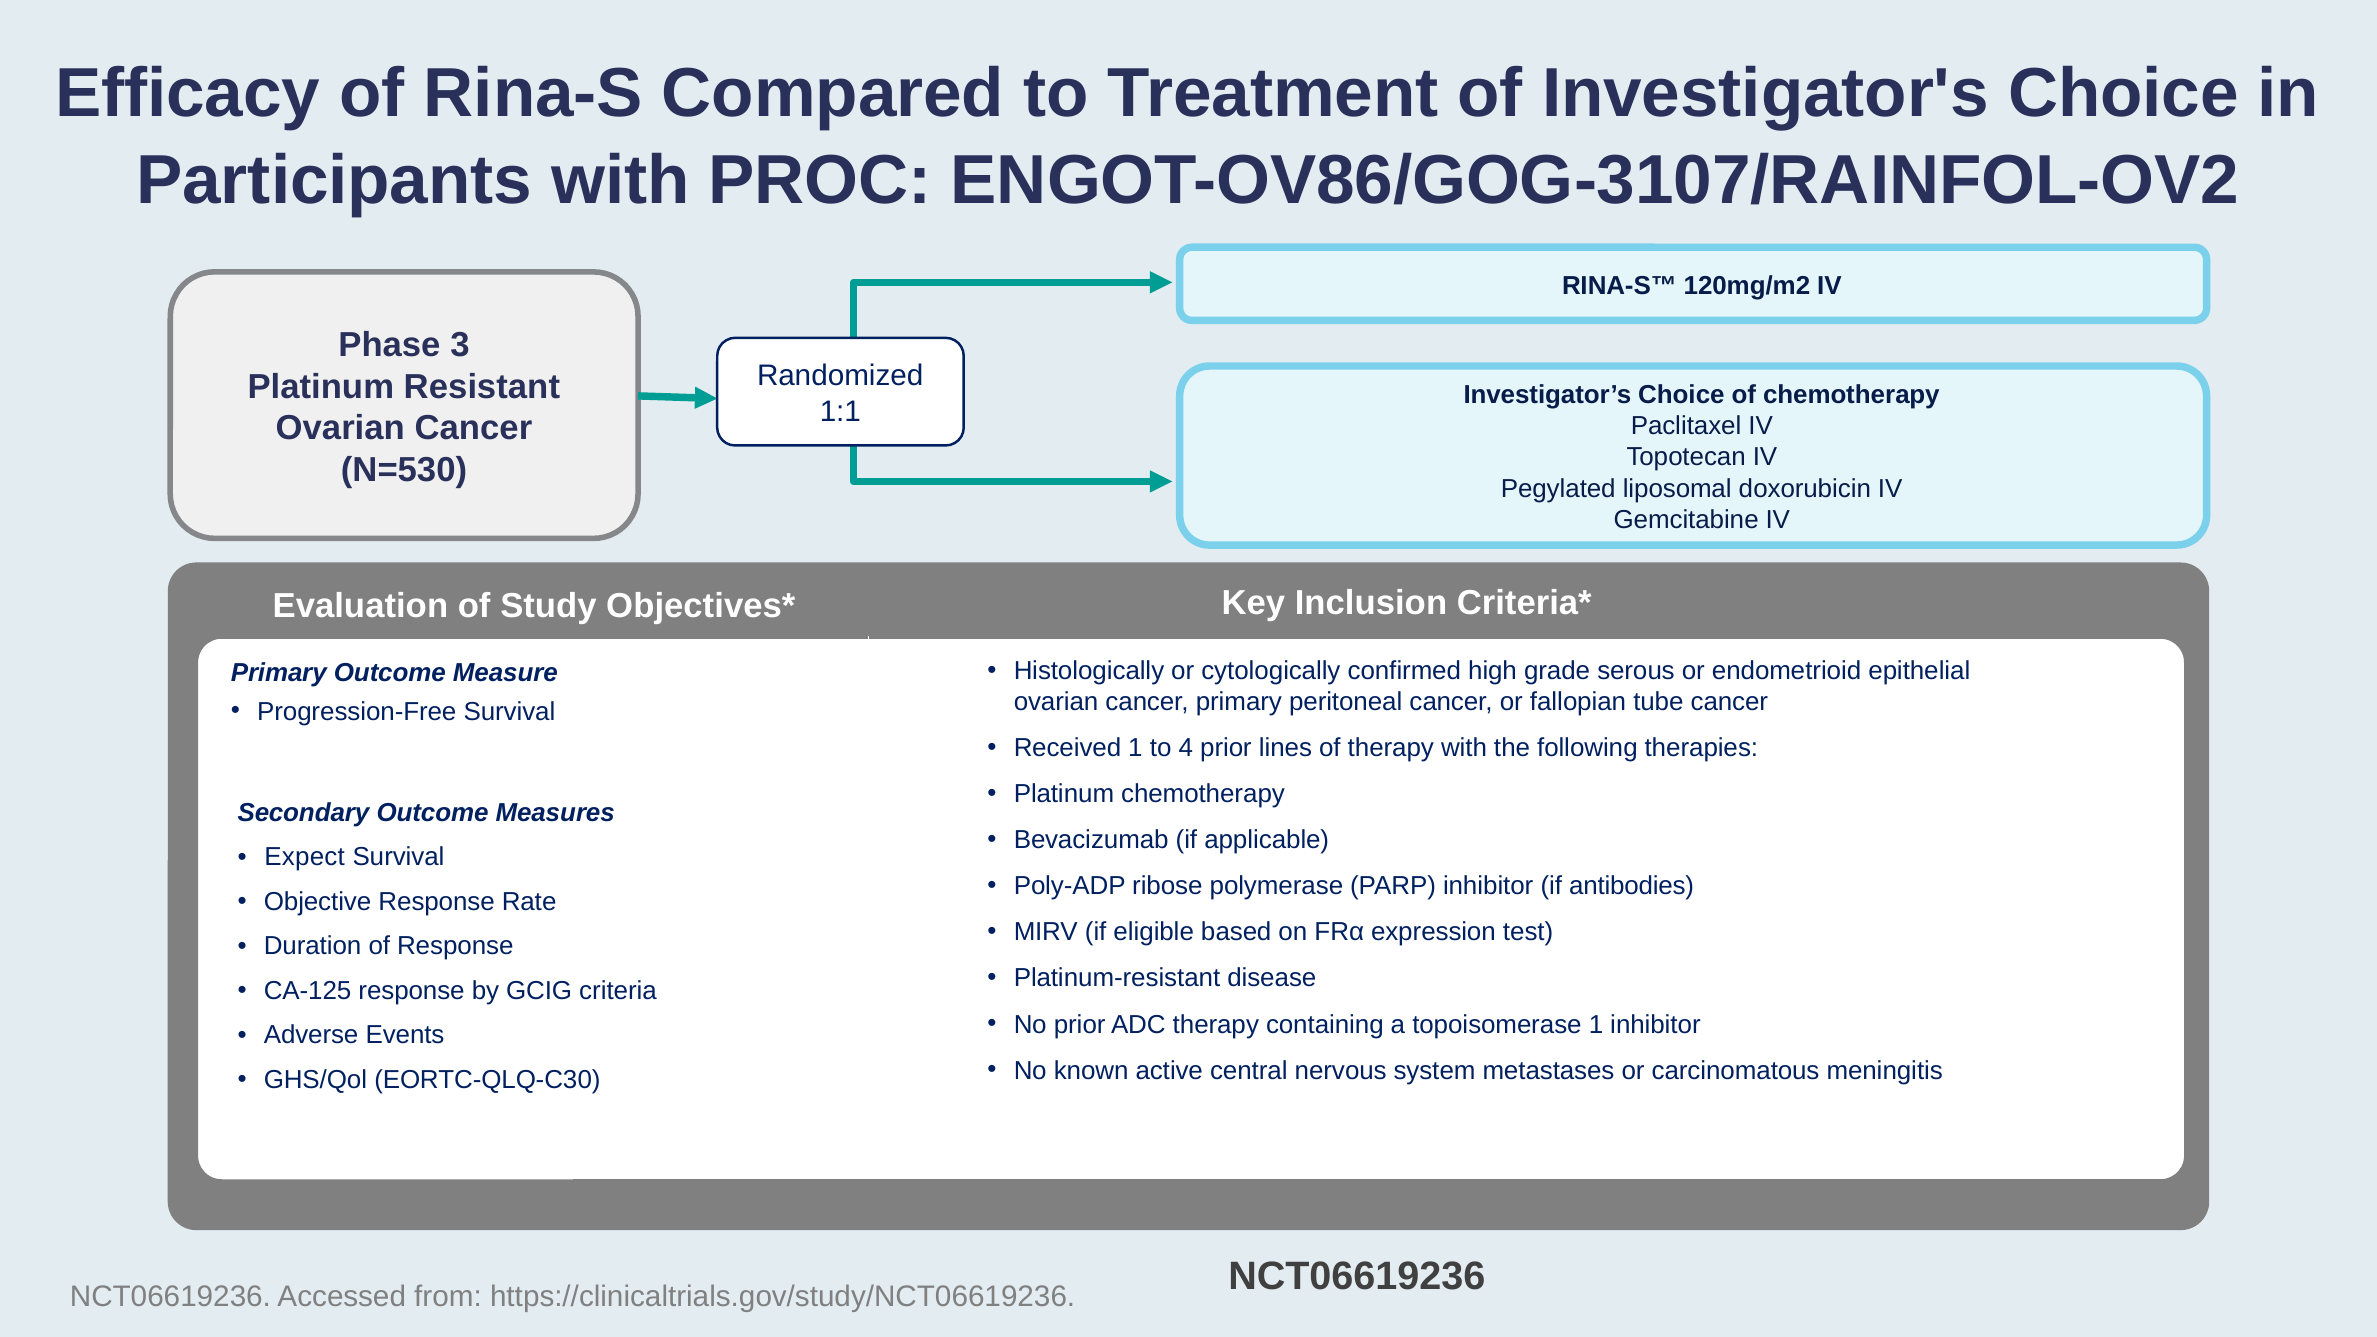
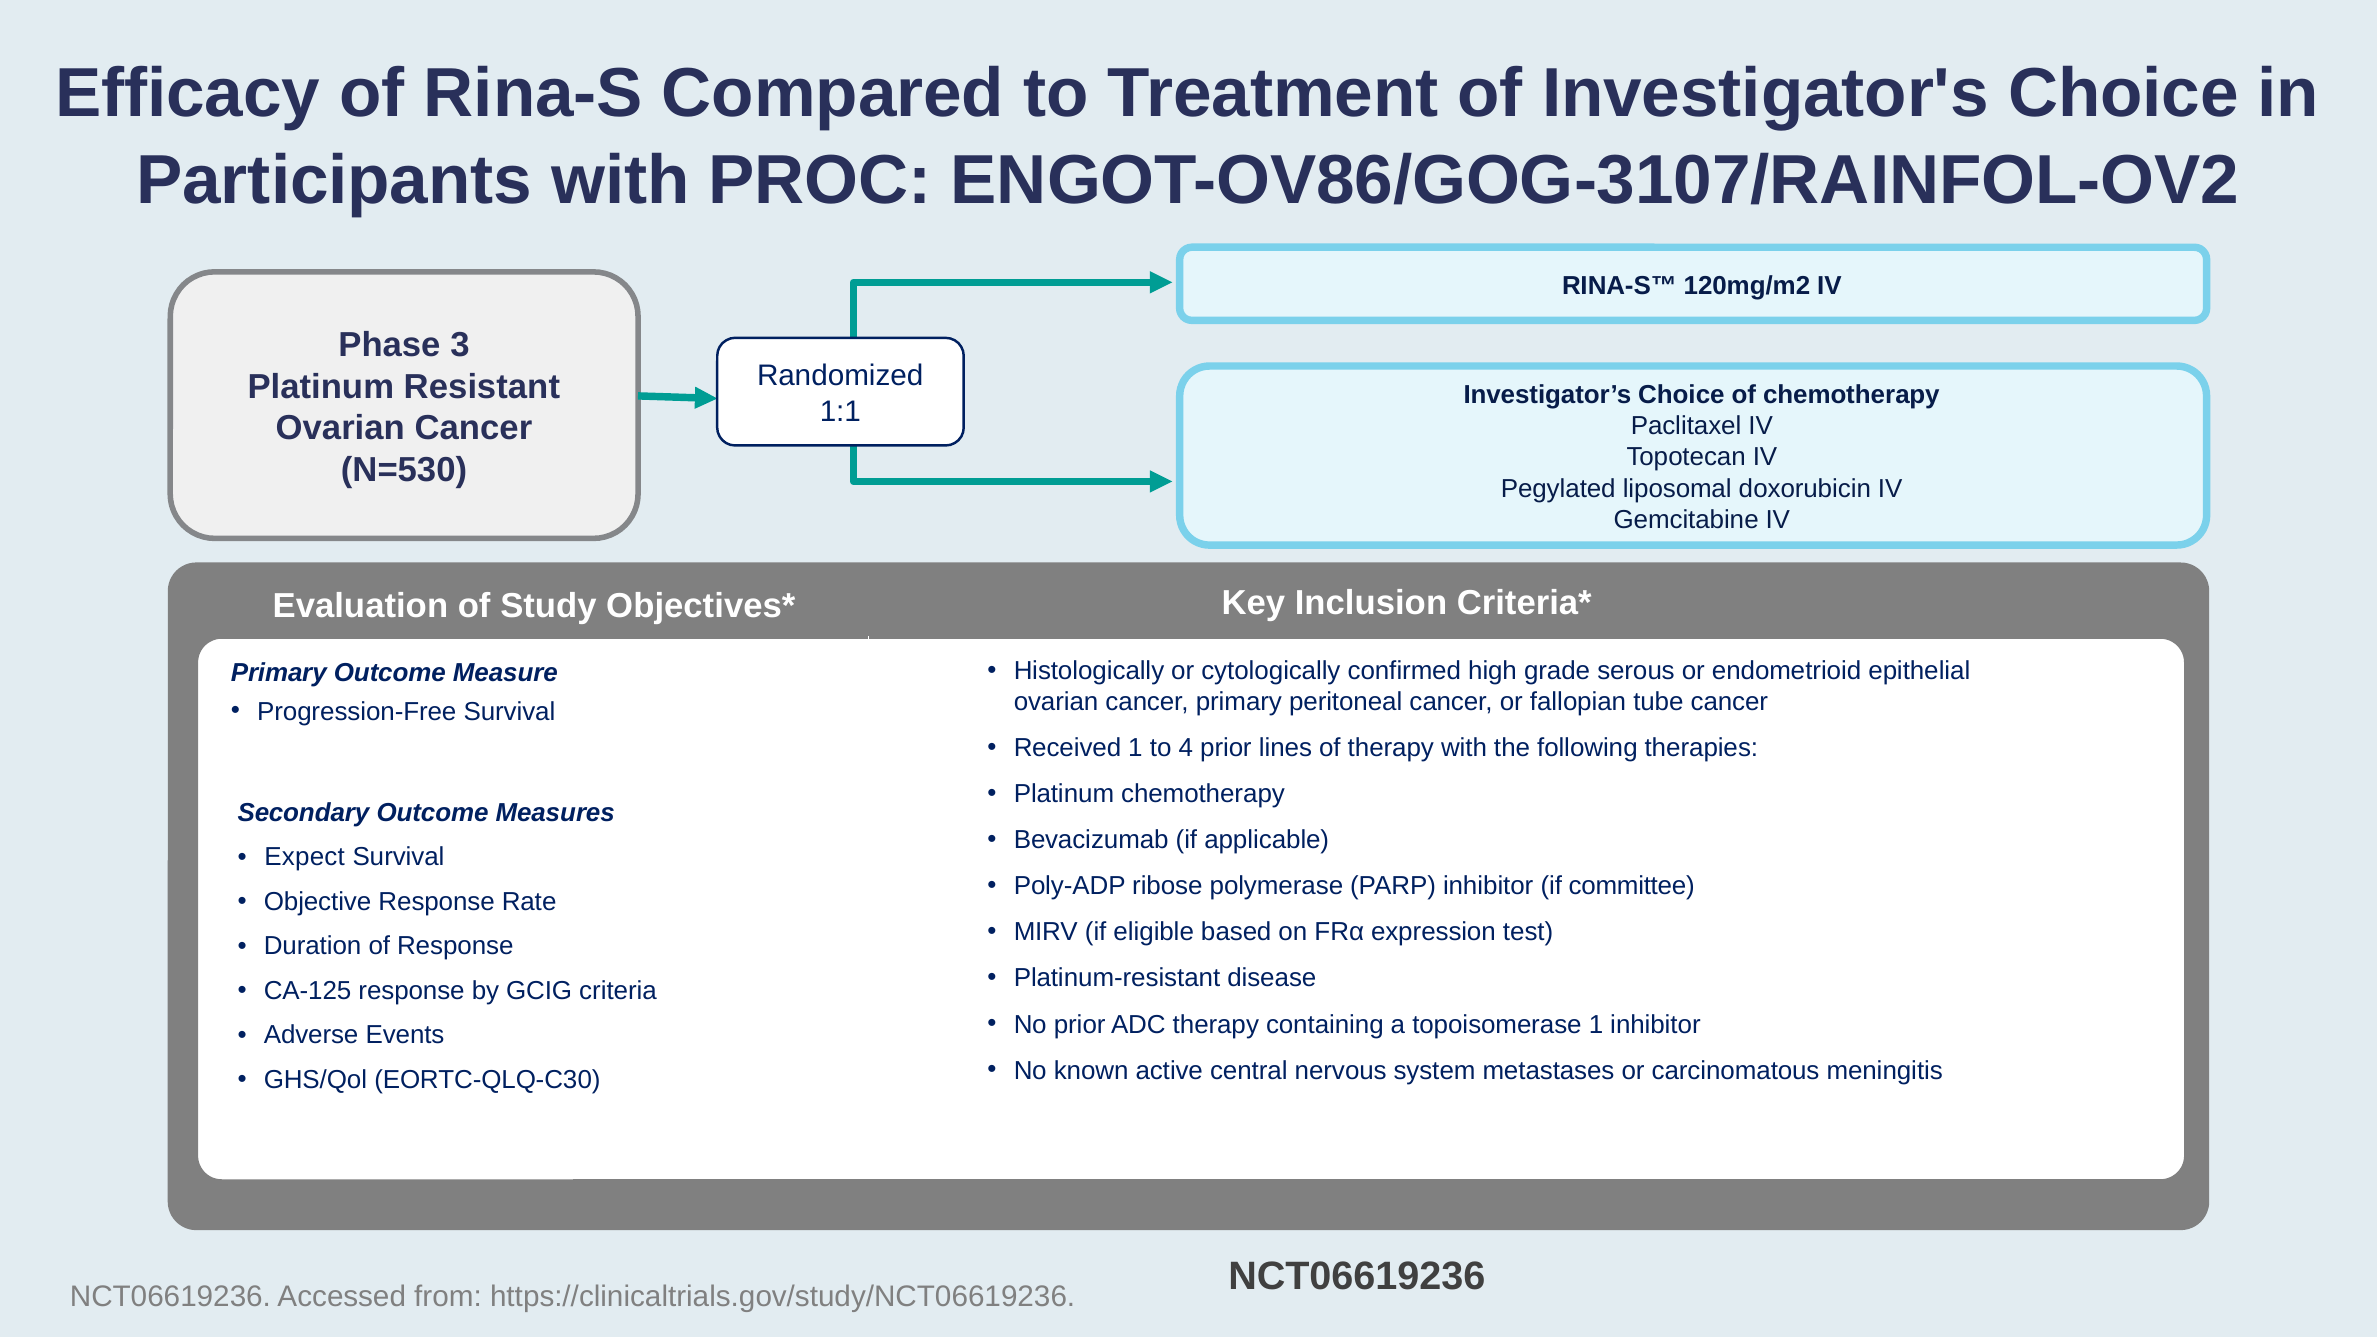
antibodies: antibodies -> committee (1632, 886)
